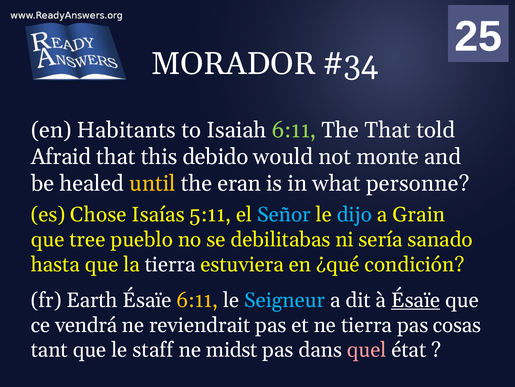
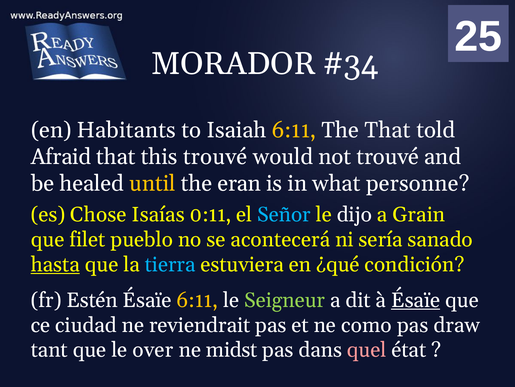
6:11 colour: light green -> yellow (294, 130)
this debido: debido -> trouvé (215, 156)
not monte: monte -> trouvé (388, 156)
5:11: 5:11 -> 0:11 (211, 214)
dijo colour: light blue -> white (354, 214)
tree: tree -> filet (87, 239)
debilitabas: debilitabas -> acontecerá (280, 239)
hasta underline: none -> present (55, 264)
tierra colour: white -> light blue (170, 264)
Earth: Earth -> Estén (92, 300)
Seigneur colour: light blue -> light green (285, 300)
vendrá: vendrá -> ciudad (86, 325)
ne tierra: tierra -> como (366, 325)
cosas: cosas -> draw (457, 325)
staff: staff -> over (153, 349)
